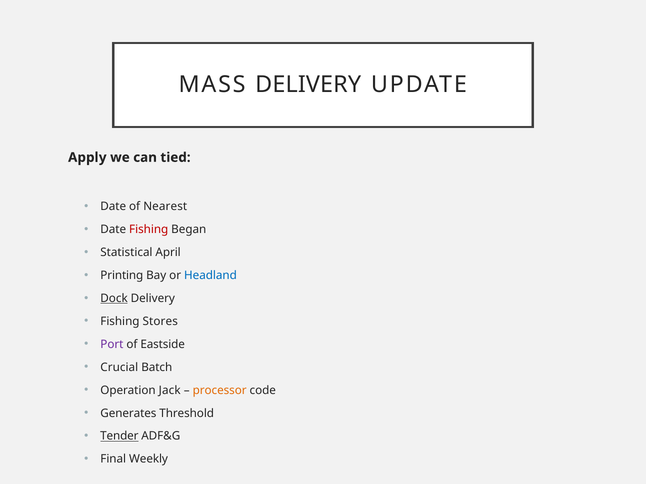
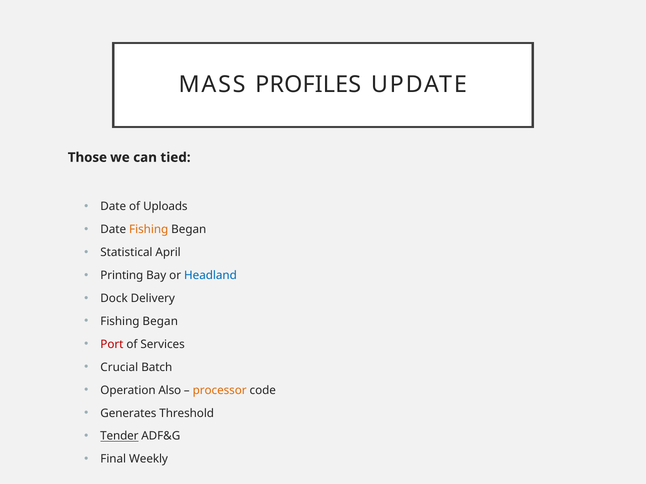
MASS DELIVERY: DELIVERY -> PROFILES (308, 85)
Apply: Apply -> Those (87, 158)
Nearest: Nearest -> Uploads (165, 207)
Fishing colour: red -> orange (149, 230)
Dock underline: present -> none (114, 299)
Stores: Stores -> Began (160, 322)
Port colour: purple -> red (112, 345)
Eastside: Eastside -> Services (163, 345)
Jack: Jack -> Also (170, 391)
